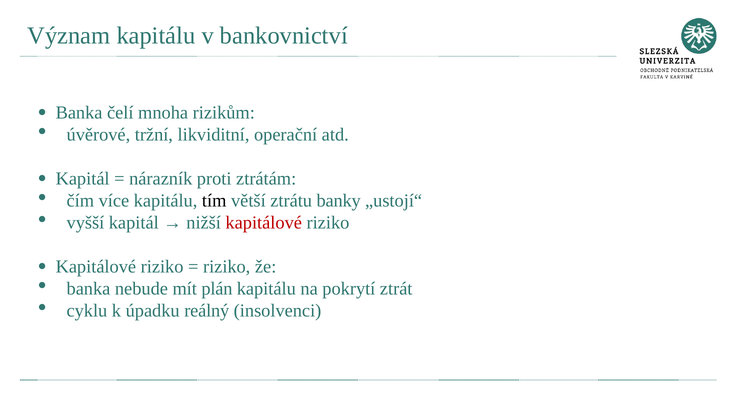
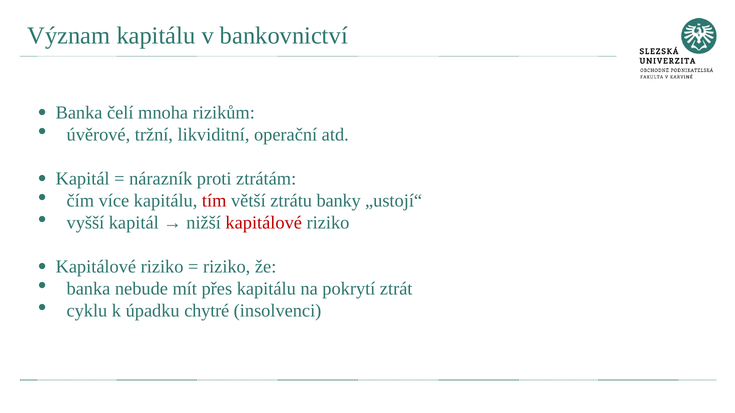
tím colour: black -> red (214, 201)
plán: plán -> přes (217, 289)
reálný: reálný -> chytré (207, 311)
